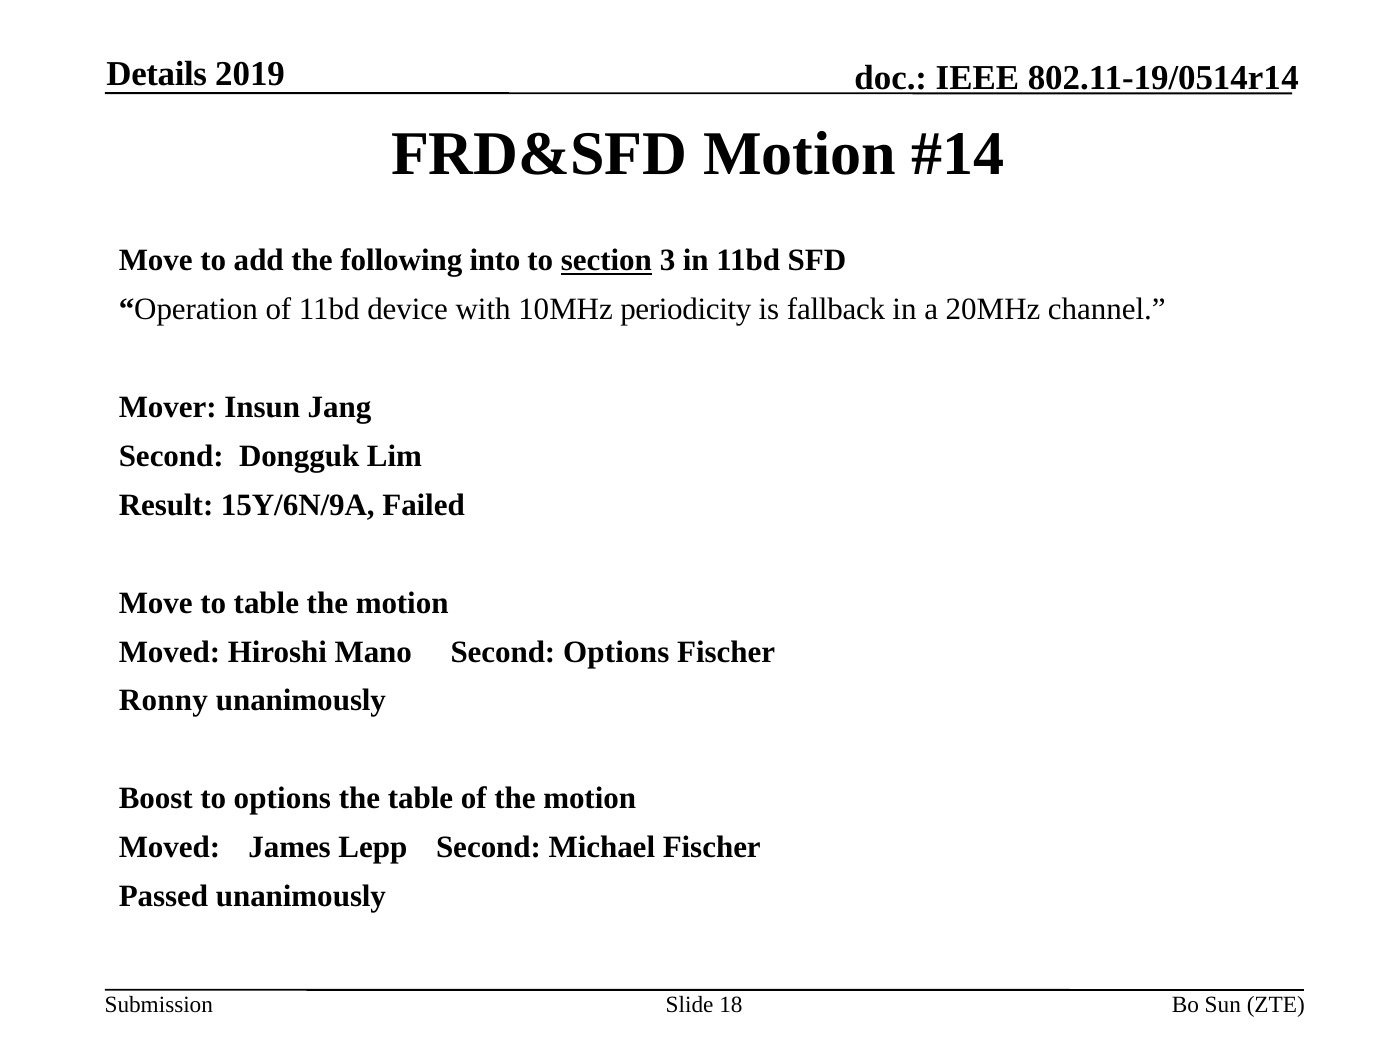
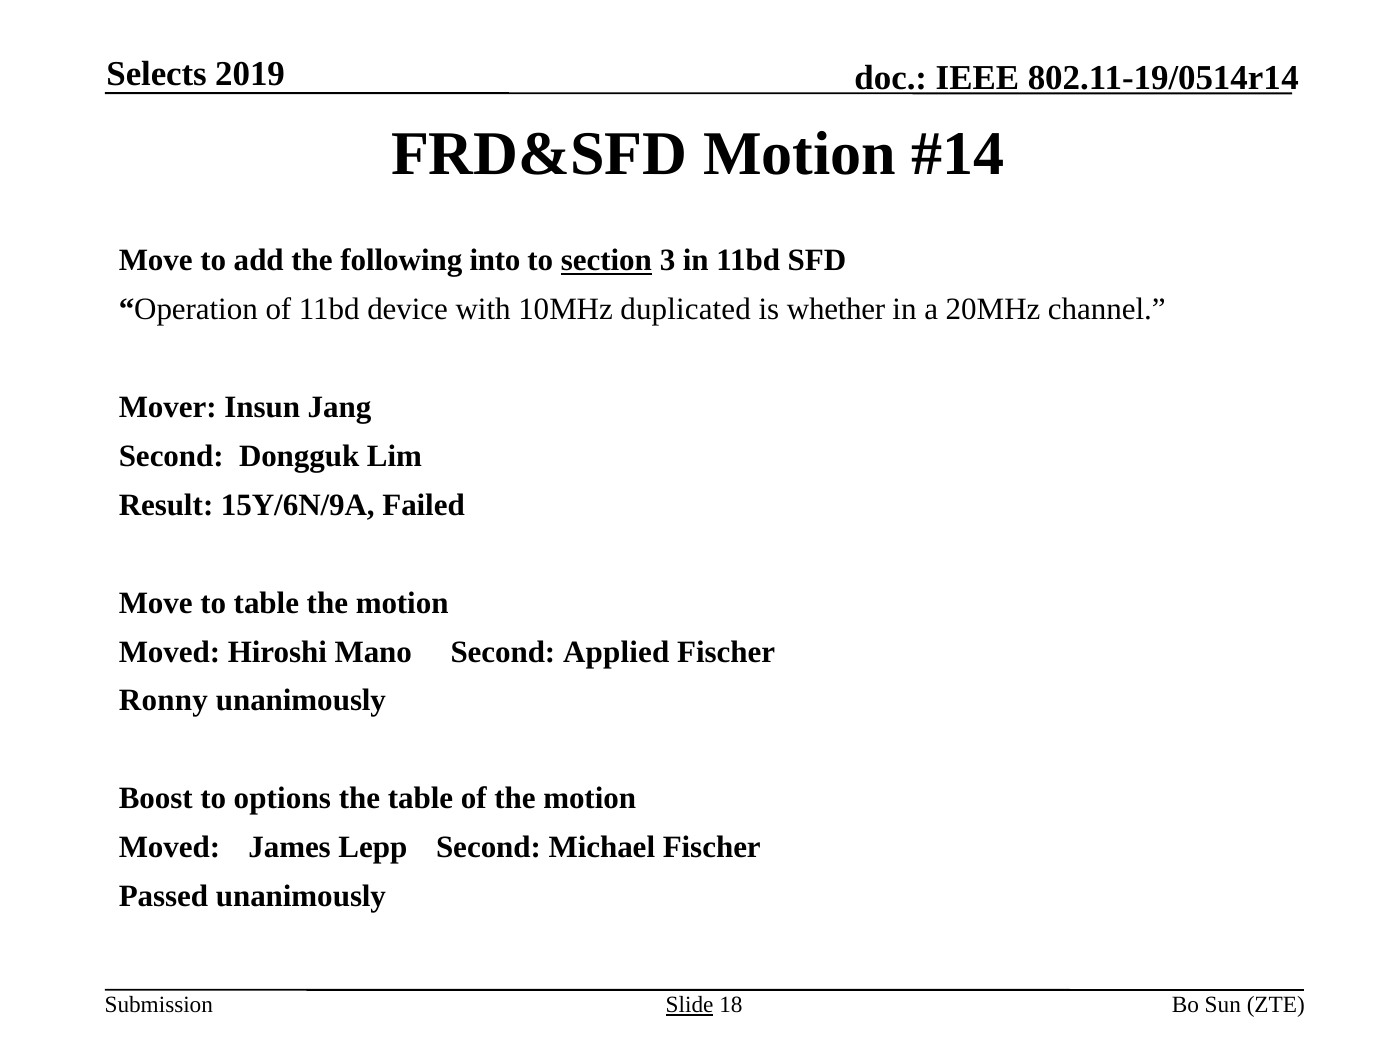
Details: Details -> Selects (157, 74)
periodicity: periodicity -> duplicated (686, 309)
fallback: fallback -> whether (836, 309)
Second Options: Options -> Applied (616, 652)
Slide underline: none -> present (690, 1005)
